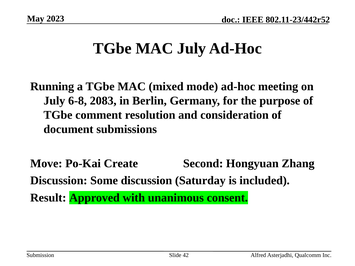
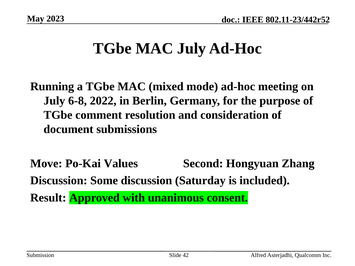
2083: 2083 -> 2022 (103, 101)
Create: Create -> Values (121, 164)
